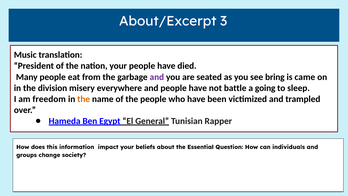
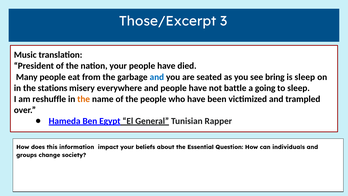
About/Excerpt: About/Excerpt -> Those/Excerpt (168, 21)
and colour: purple -> blue (157, 77)
is came: came -> sleep (305, 77)
division: division -> stations (53, 88)
freedom: freedom -> reshuffle (49, 99)
